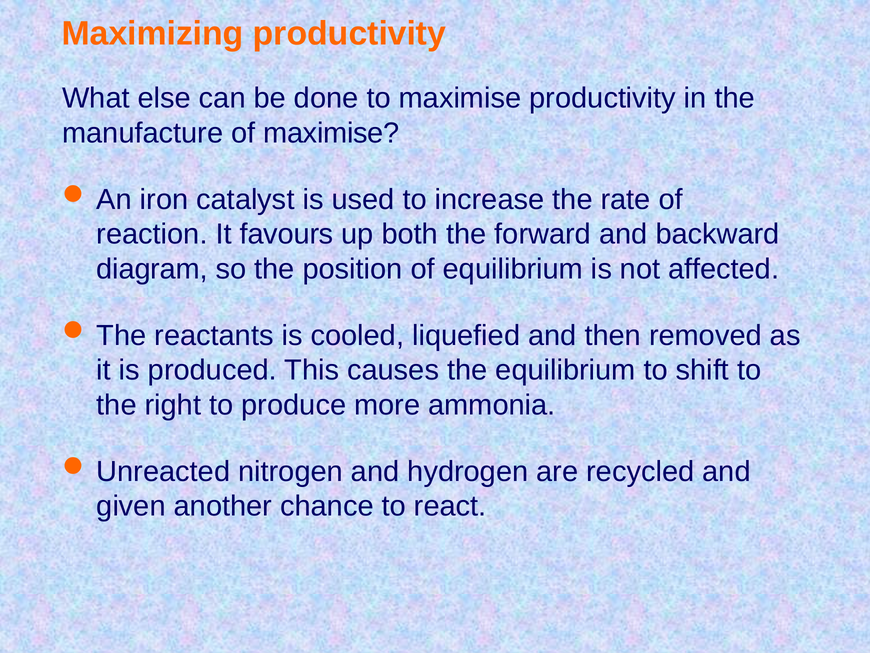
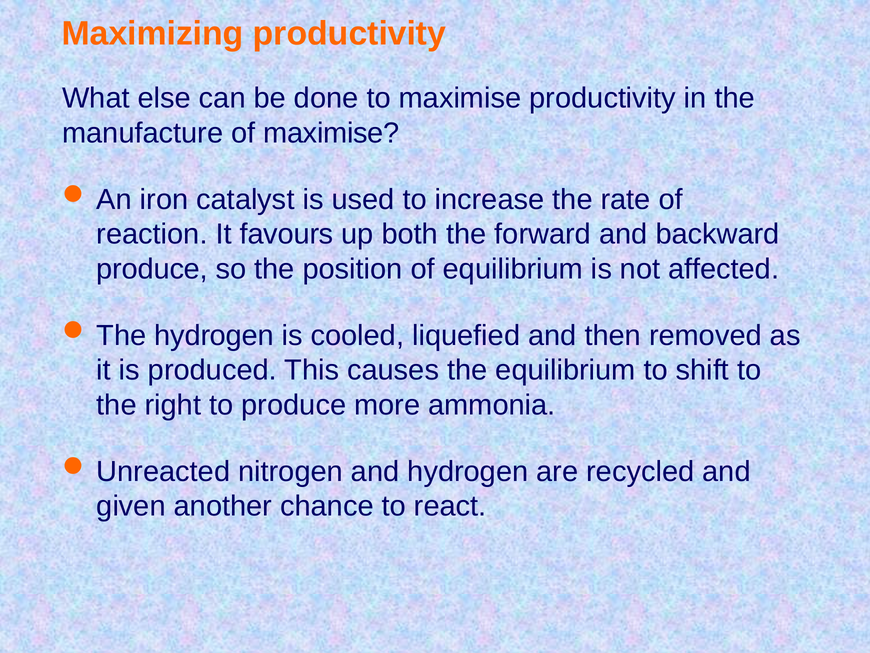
diagram: diagram -> produce (152, 269)
reactants: reactants -> hydrogen (214, 335)
